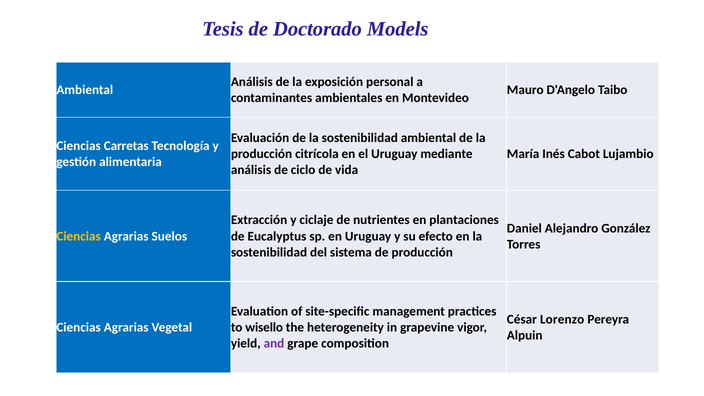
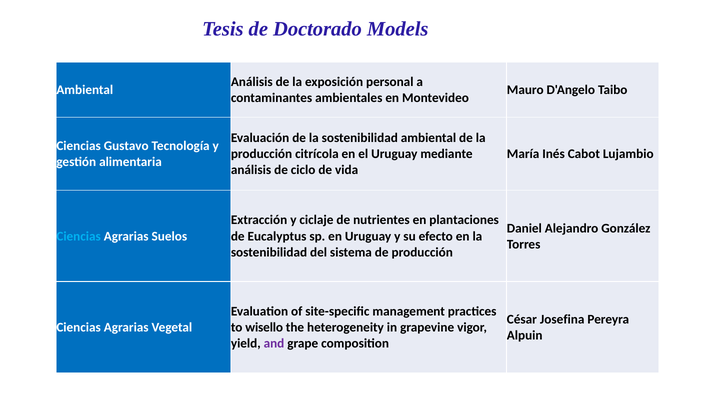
Carretas: Carretas -> Gustavo (126, 146)
Ciencias colour: yellow -> light blue (79, 236)
Lorenzo: Lorenzo -> Josefina (562, 319)
